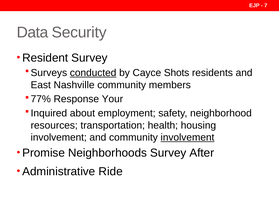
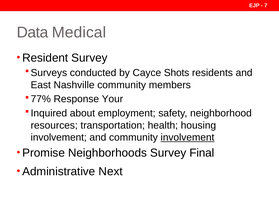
Security: Security -> Medical (79, 32)
conducted underline: present -> none (93, 73)
After: After -> Final (202, 153)
Ride: Ride -> Next (111, 172)
